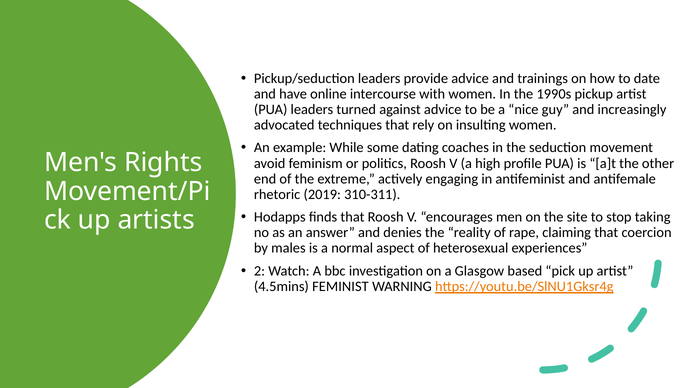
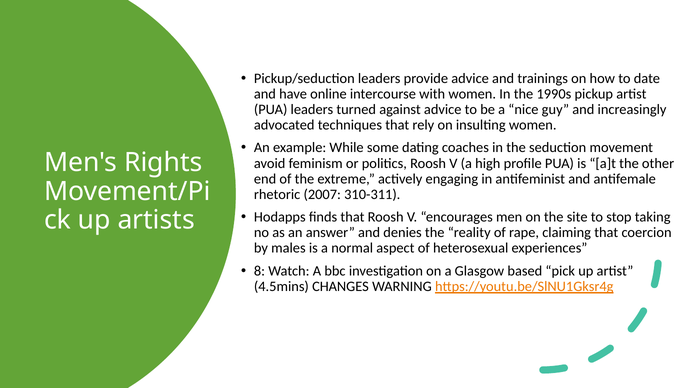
2019: 2019 -> 2007 (322, 194)
2: 2 -> 8 (260, 271)
FEMINIST: FEMINIST -> CHANGES (340, 287)
